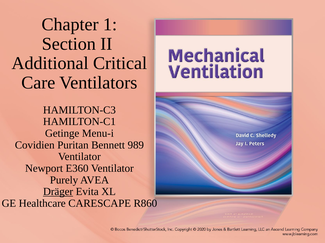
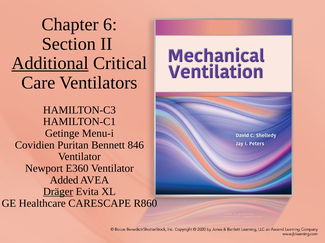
1: 1 -> 6 (110, 24)
Additional underline: none -> present (50, 63)
989: 989 -> 846 (136, 145)
Purely: Purely -> Added (64, 180)
